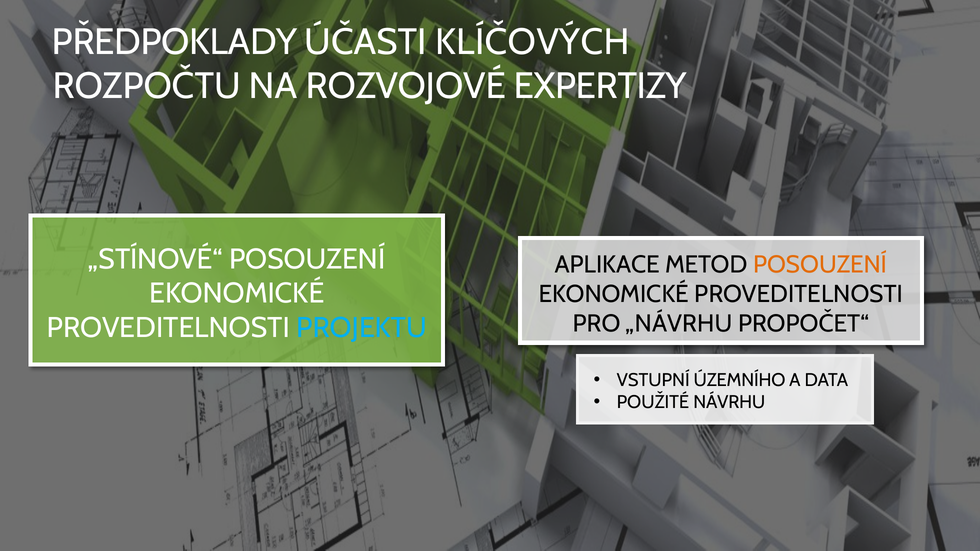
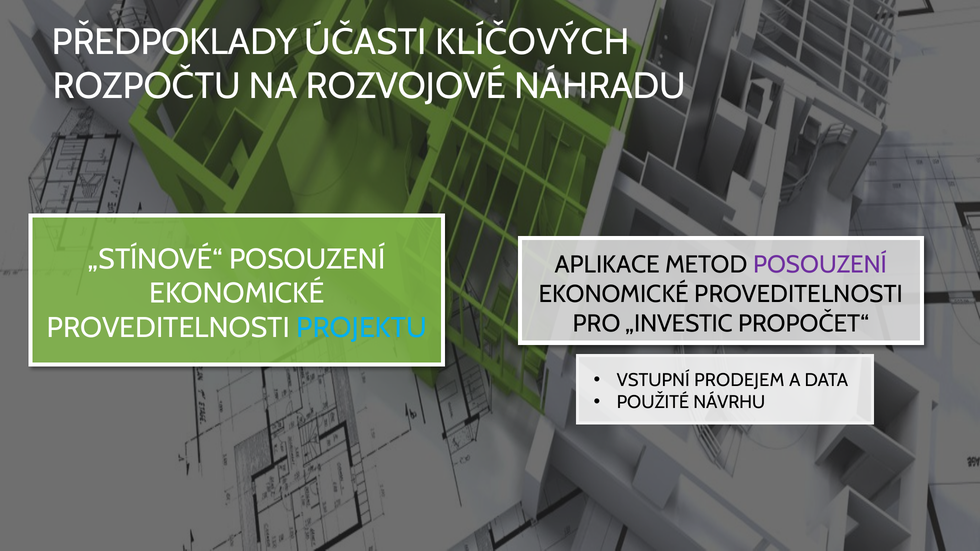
EXPERTIZY: EXPERTIZY -> NÁHRADU (600, 86)
POSOUZENÍ colour: orange -> purple (820, 265)
„NÁVRHU: „NÁVRHU -> „INVESTIC (679, 324)
ÚZEMNÍHO: ÚZEMNÍHO -> PRODEJEM (739, 381)
